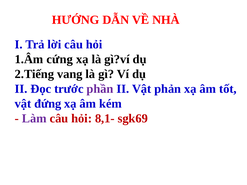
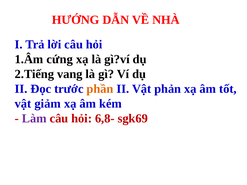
phần colour: purple -> orange (100, 89)
đứng: đứng -> giảm (48, 104)
8,1-: 8,1- -> 6,8- (105, 119)
